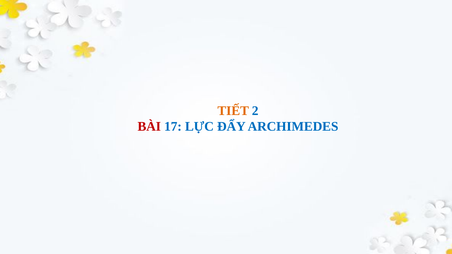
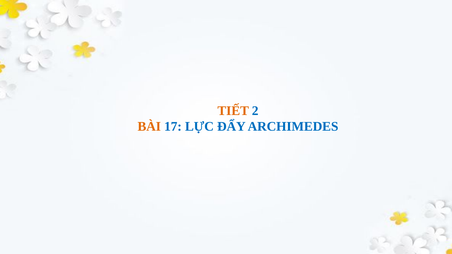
BÀI colour: red -> orange (149, 127)
